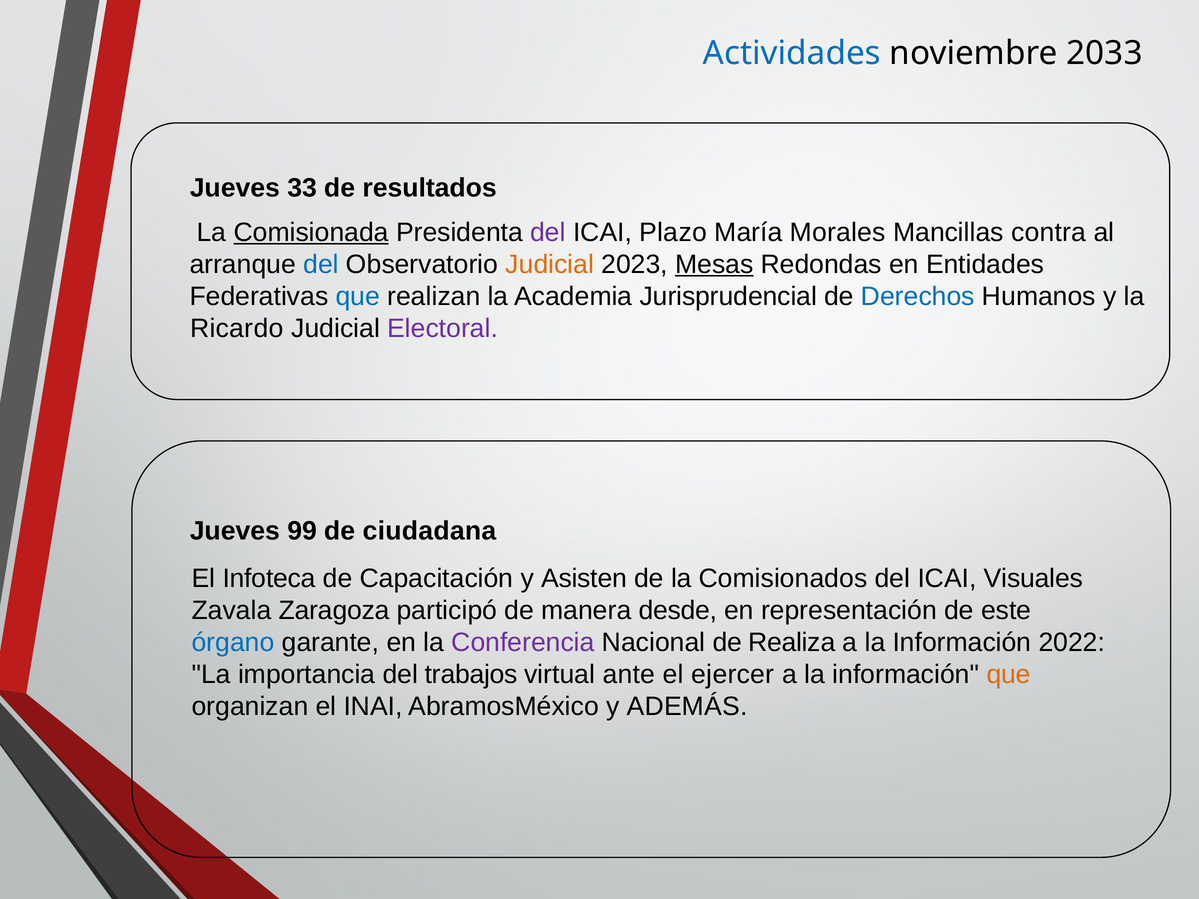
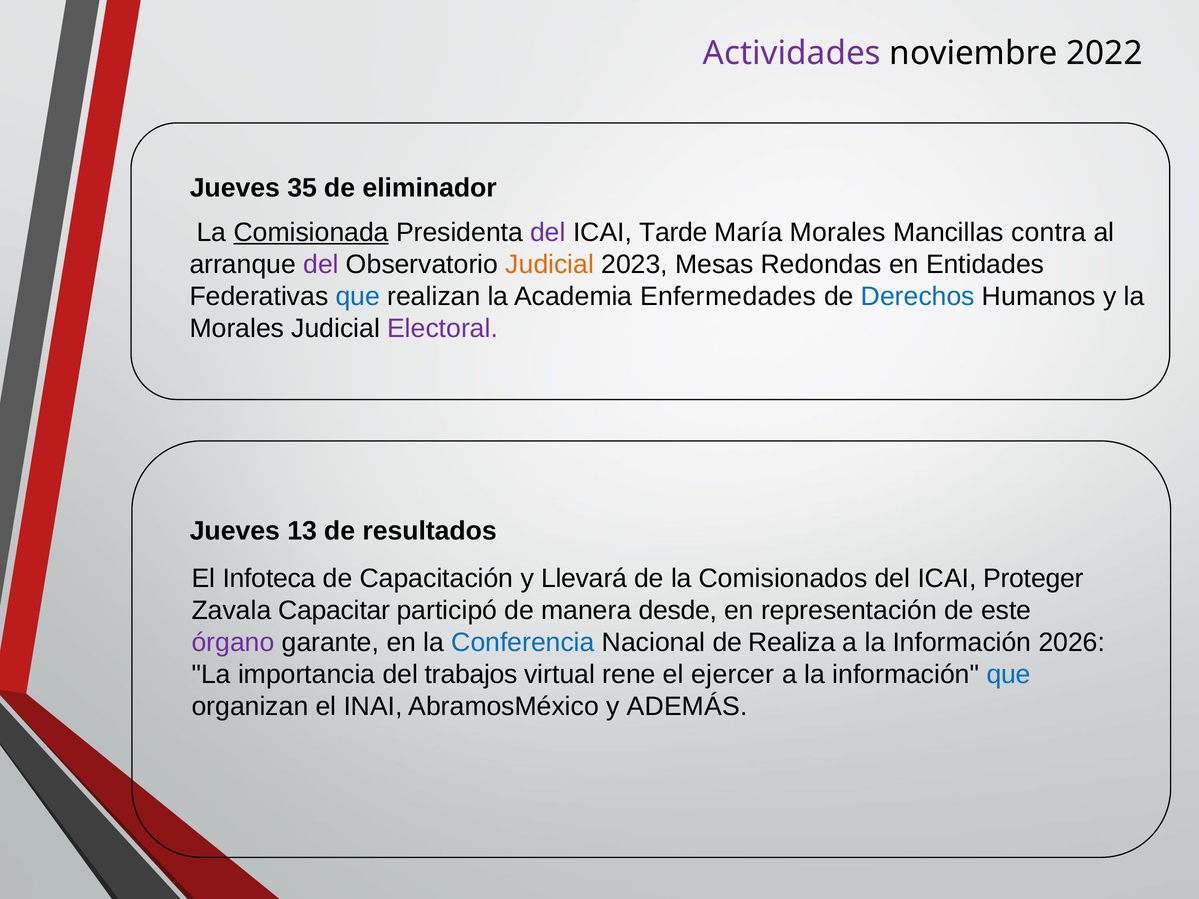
Actividades colour: blue -> purple (792, 53)
2033: 2033 -> 2022 (1104, 53)
33: 33 -> 35 (302, 188)
resultados: resultados -> eliminador (430, 188)
Plazo: Plazo -> Tarde (673, 232)
del colour: blue -> purple (321, 264)
Mesas underline: present -> none (714, 264)
Jurisprudencial: Jurisprudencial -> Enfermedades (728, 296)
Ricardo: Ricardo -> Morales (237, 328)
99: 99 -> 13 (302, 531)
ciudadana: ciudadana -> resultados (430, 531)
Asisten: Asisten -> Llevará (584, 579)
Visuales: Visuales -> Proteger (1033, 579)
Zaragoza: Zaragoza -> Capacitar (334, 611)
órgano colour: blue -> purple (233, 643)
Conferencia colour: purple -> blue (523, 643)
2022: 2022 -> 2026 (1072, 643)
ante: ante -> rene (629, 675)
que colour: orange -> blue (1009, 675)
